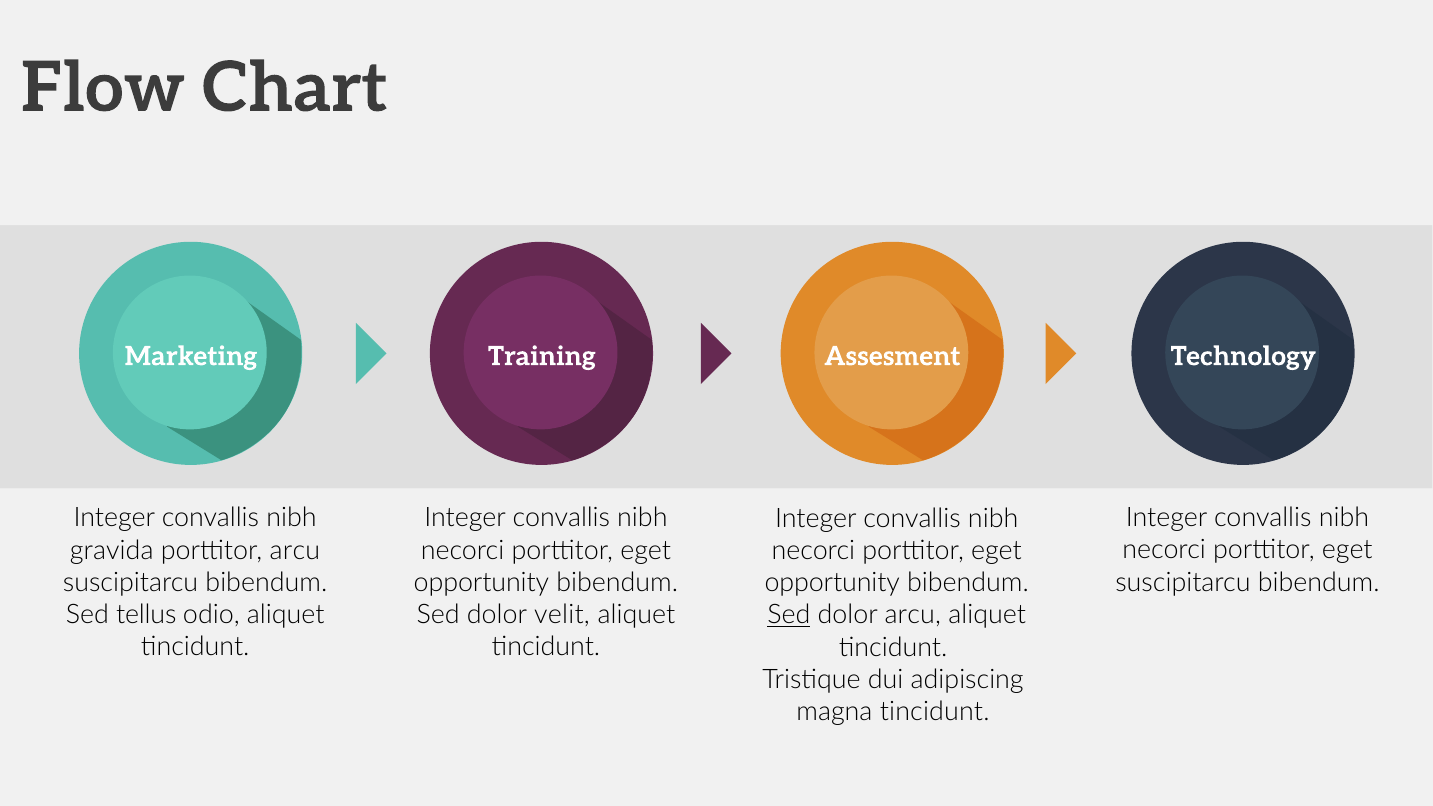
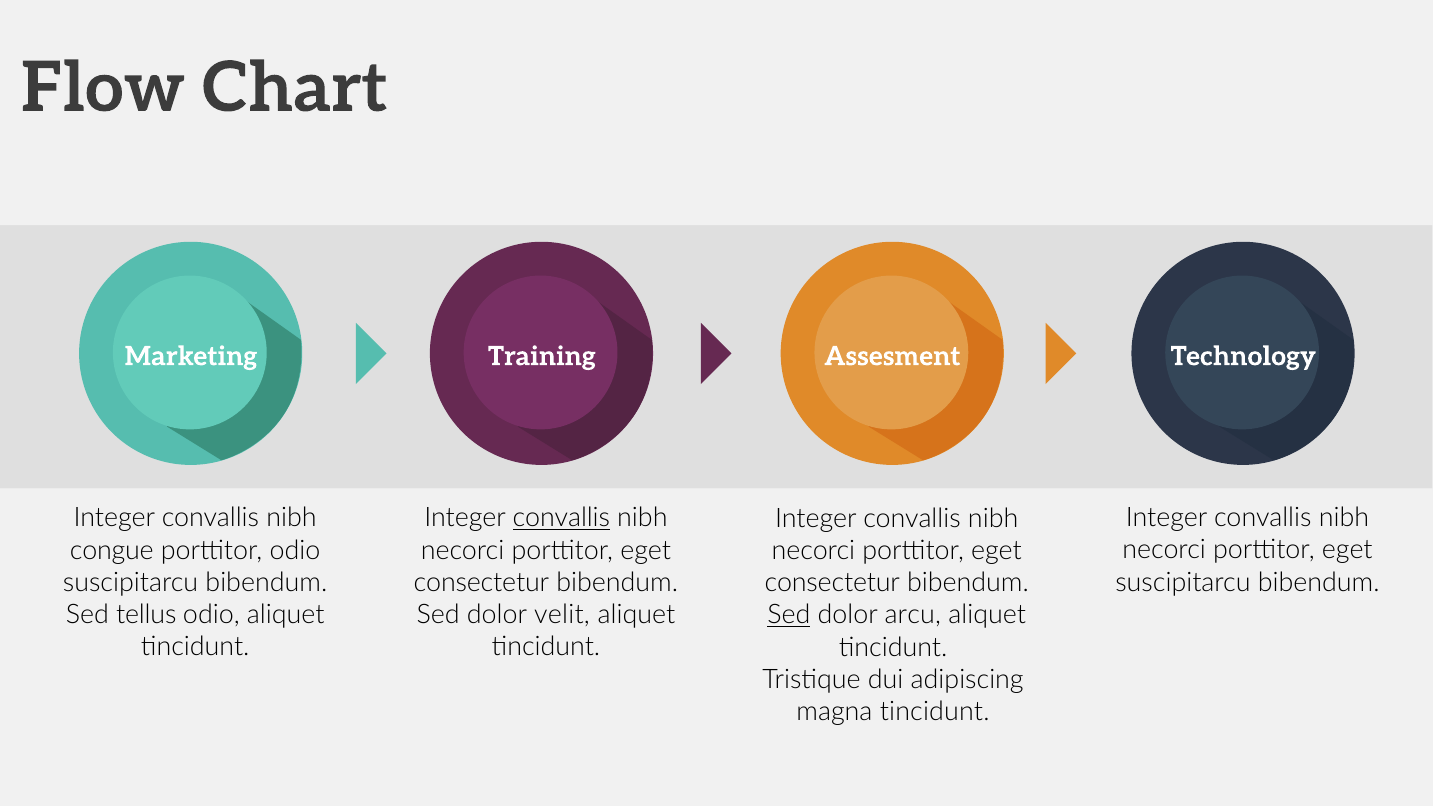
convallis underline: none -> present (561, 518)
gravida: gravida -> congue (112, 550)
porttitor arcu: arcu -> odio (295, 550)
opportunity: opportunity -> consectetur (481, 583)
opportunity: opportunity -> consectetur (832, 583)
